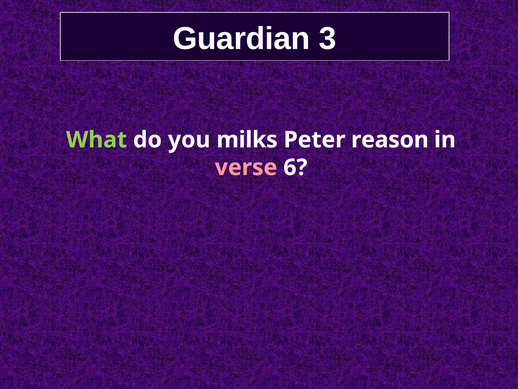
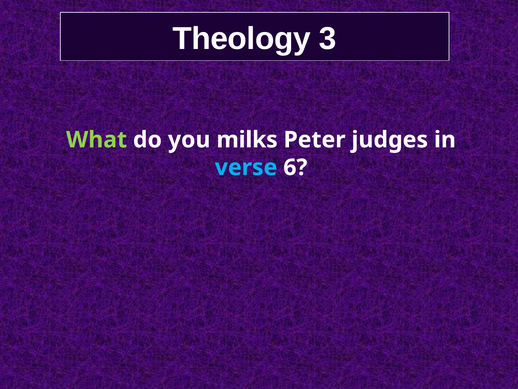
Guardian: Guardian -> Theology (242, 39)
reason: reason -> judges (390, 140)
verse colour: pink -> light blue (246, 167)
